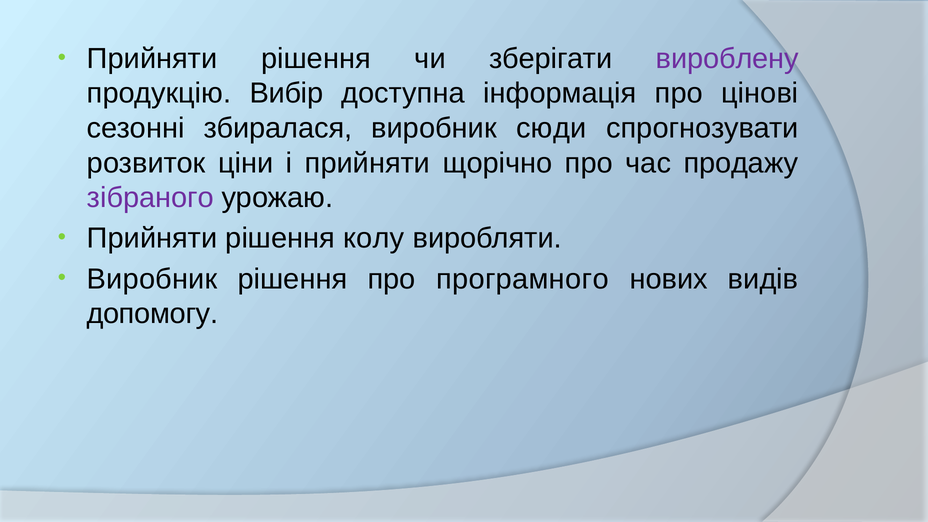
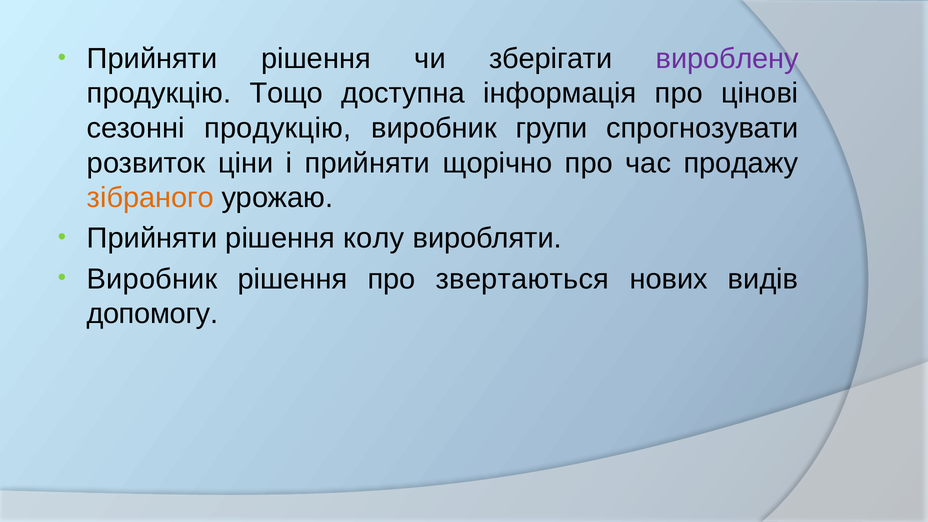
Вибір: Вибір -> Тощо (286, 93)
сезонні збиралася: збиралася -> продукцію (278, 128)
сюди: сюди -> групи (552, 128)
зібраного colour: purple -> orange (150, 198)
програмного: програмного -> звертаються (522, 279)
